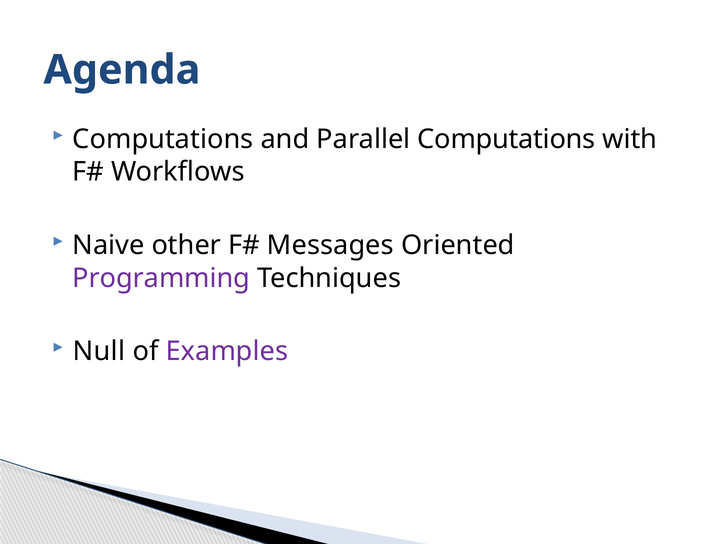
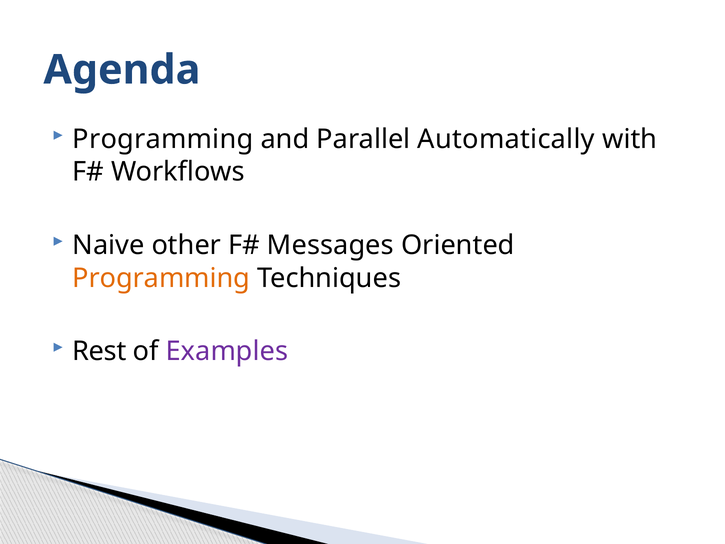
Computations: Computations -> Programming (163, 139)
Parallel Computations: Computations -> Automatically (506, 139)
Programming colour: purple -> orange (161, 278)
Null: Null -> Rest (99, 351)
